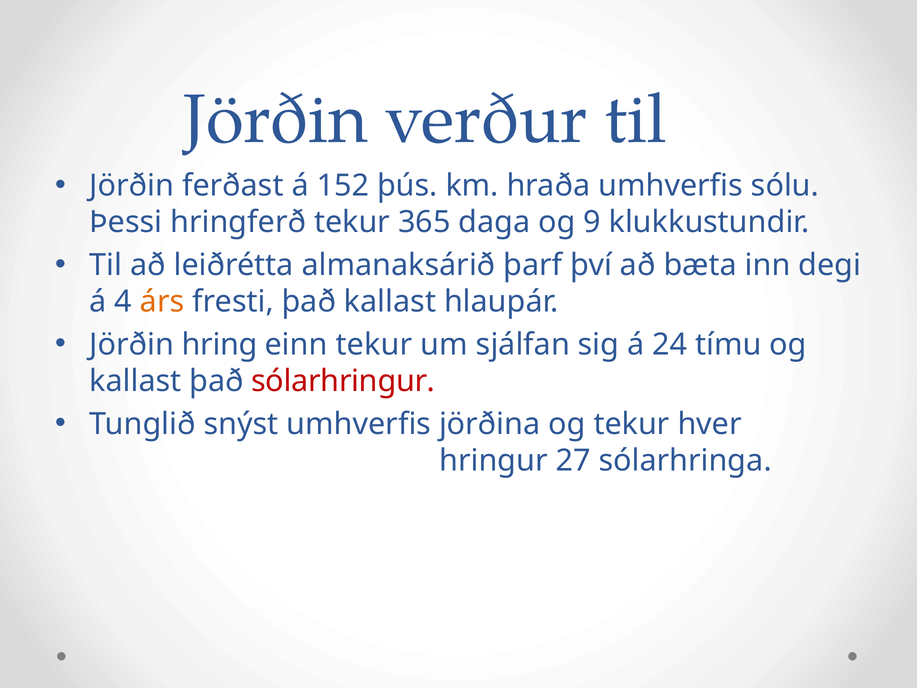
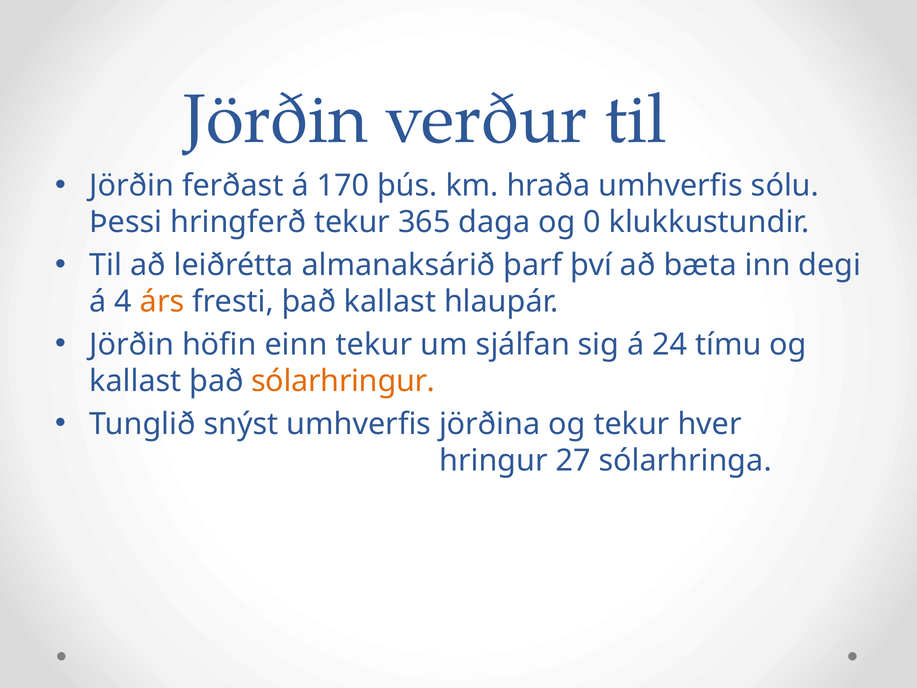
152: 152 -> 170 (343, 186)
9: 9 -> 0 (592, 222)
hring: hring -> höfin (219, 344)
sólarhringur colour: red -> orange (343, 381)
